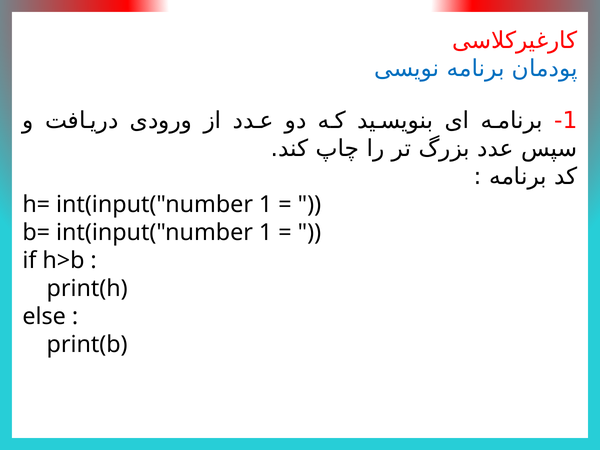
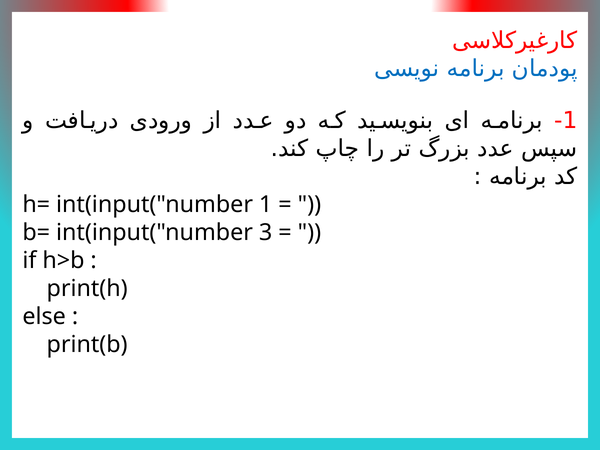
b= int(input("number 1: 1 -> 3 (266, 232)
